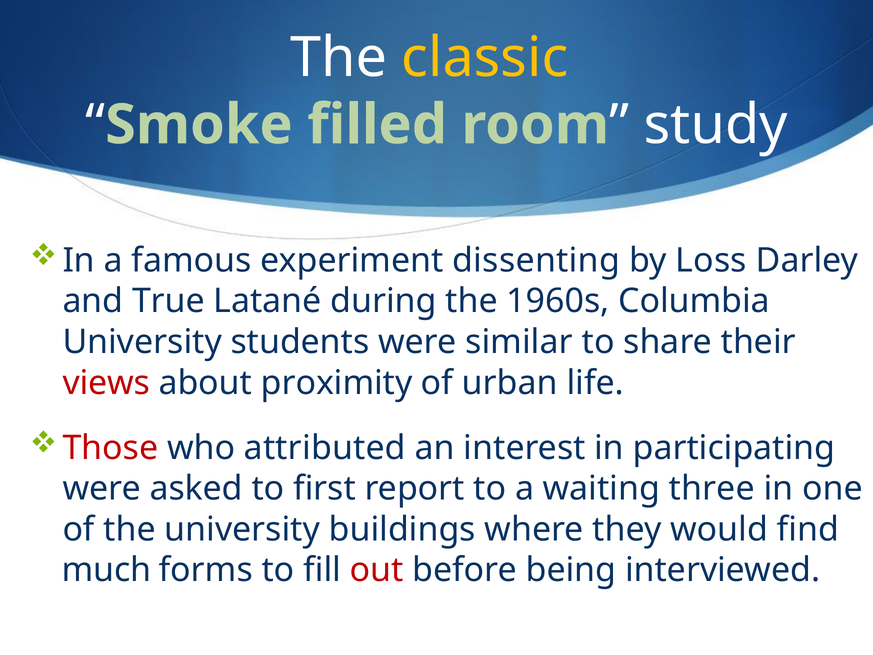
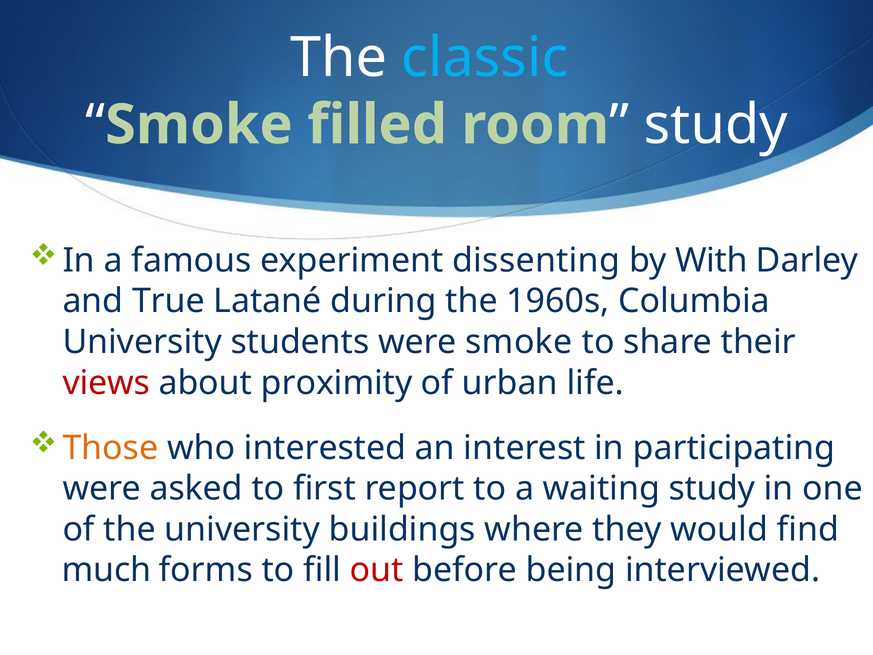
classic colour: yellow -> light blue (485, 58)
Loss: Loss -> With (711, 260)
were similar: similar -> smoke (519, 342)
Those colour: red -> orange (110, 448)
attributed: attributed -> interested (325, 448)
waiting three: three -> study (712, 488)
